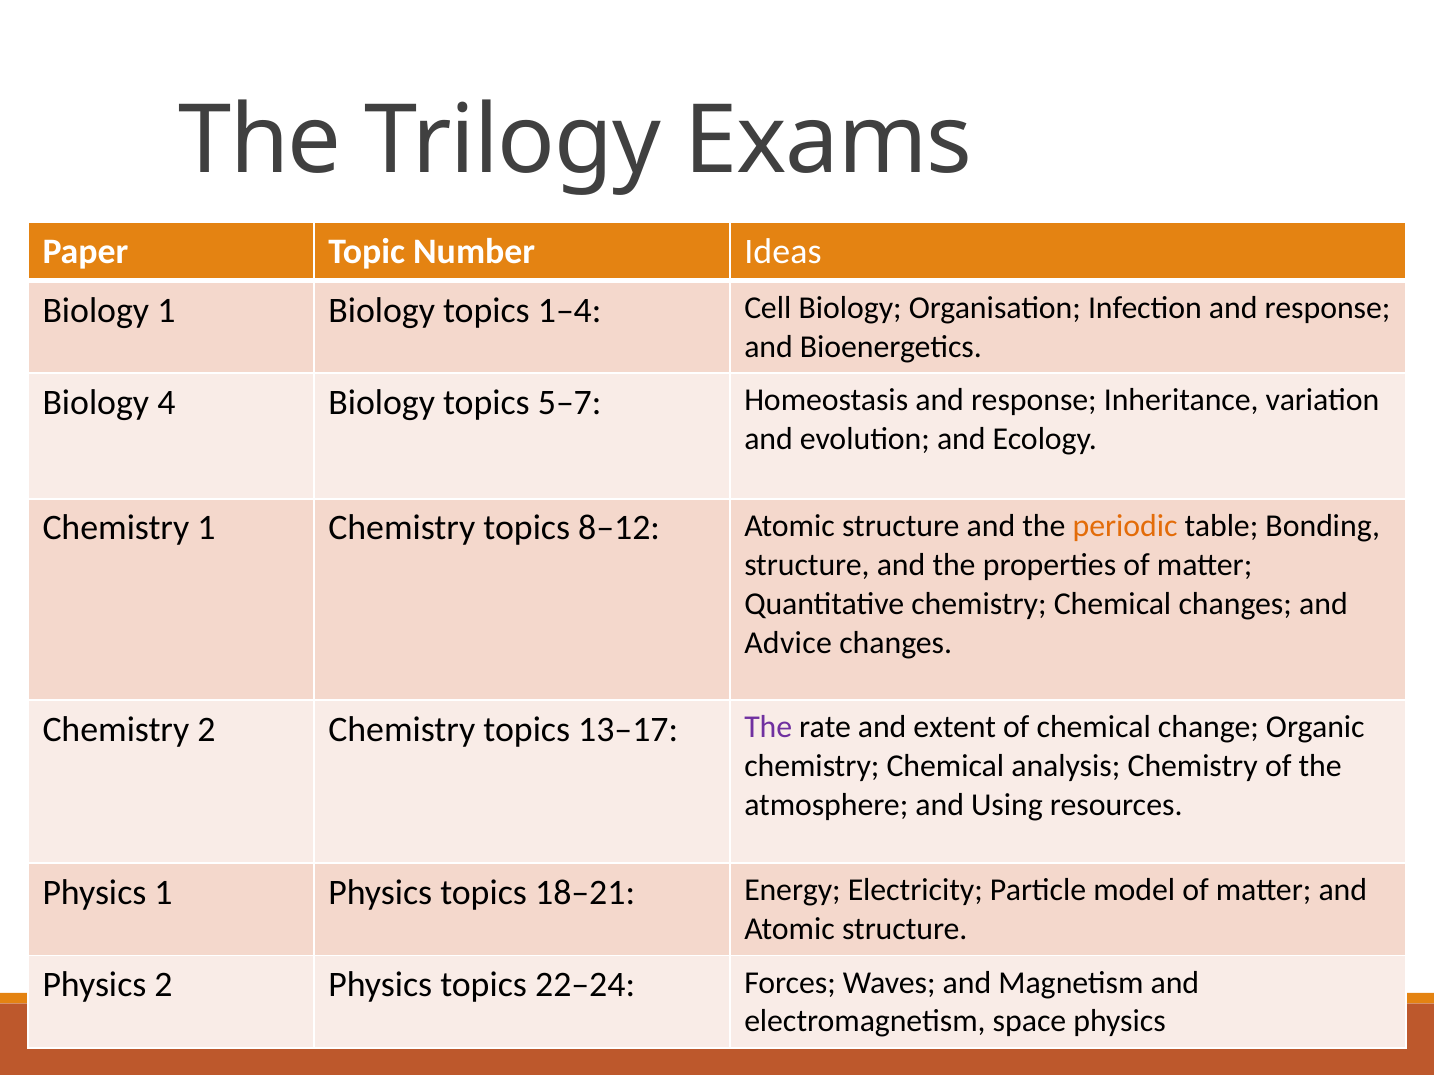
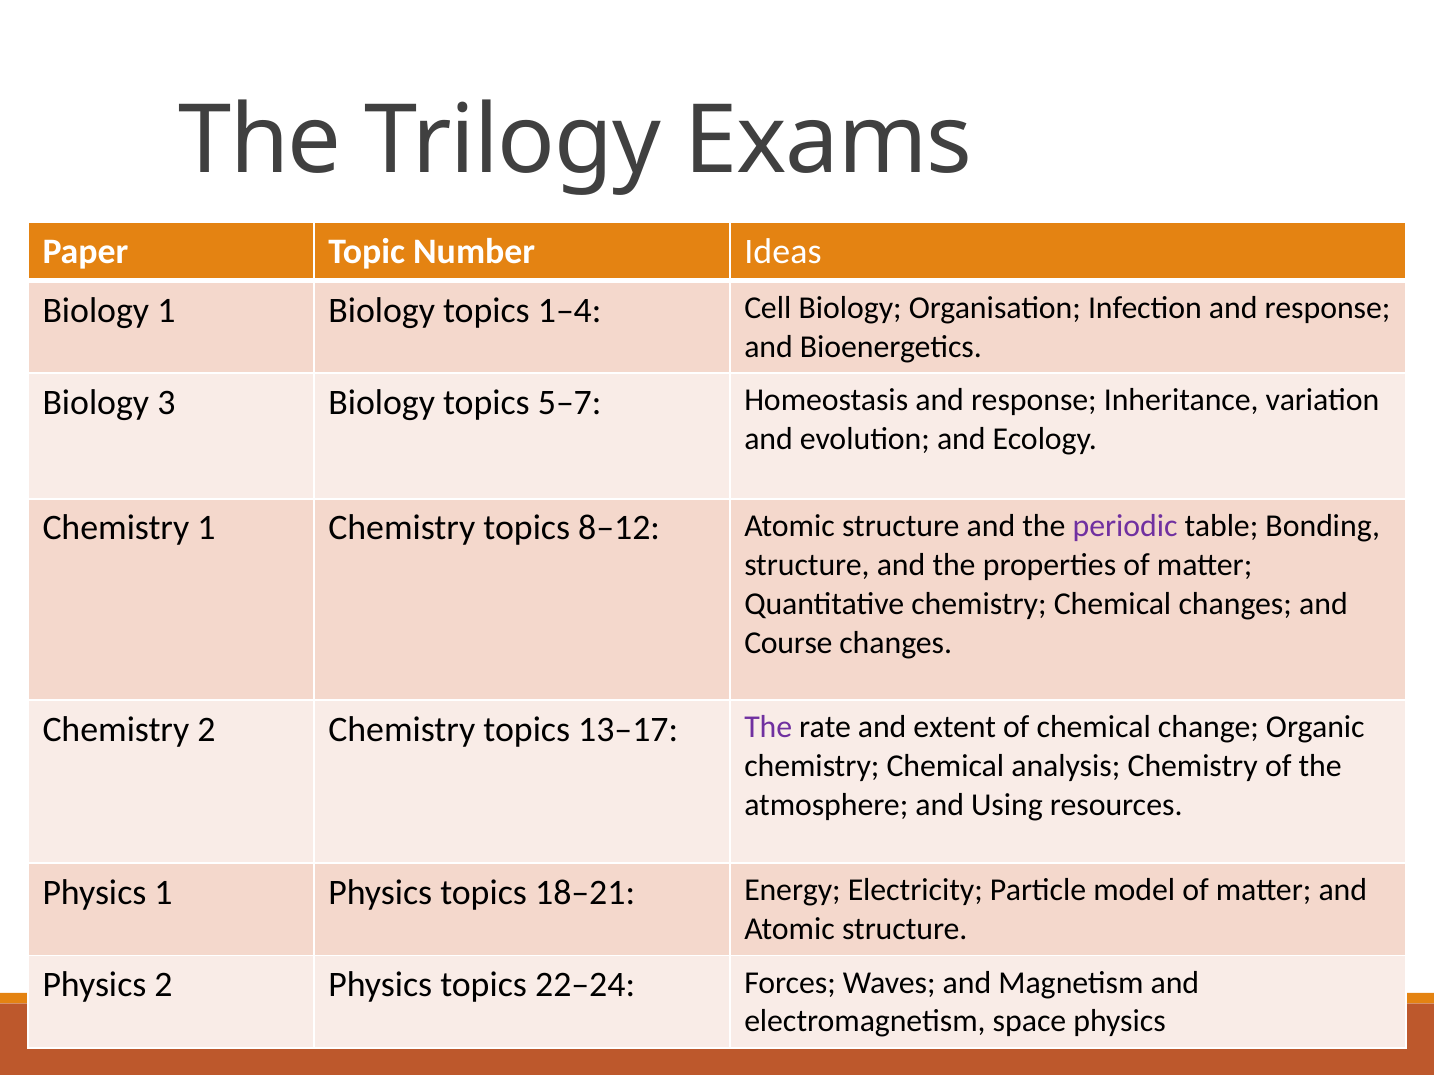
4: 4 -> 3 (166, 403)
periodic colour: orange -> purple (1125, 526)
Advice: Advice -> Course (788, 643)
